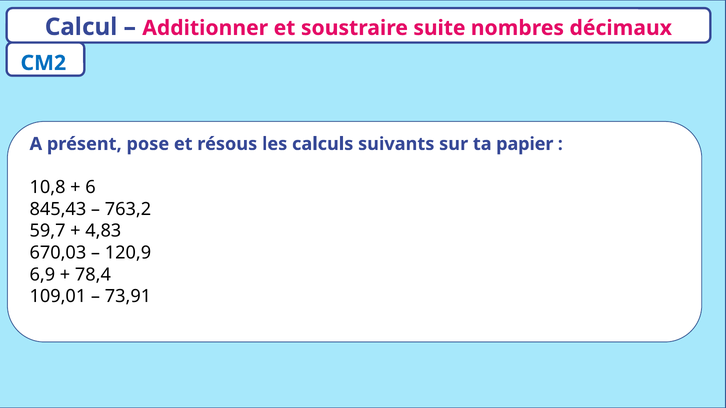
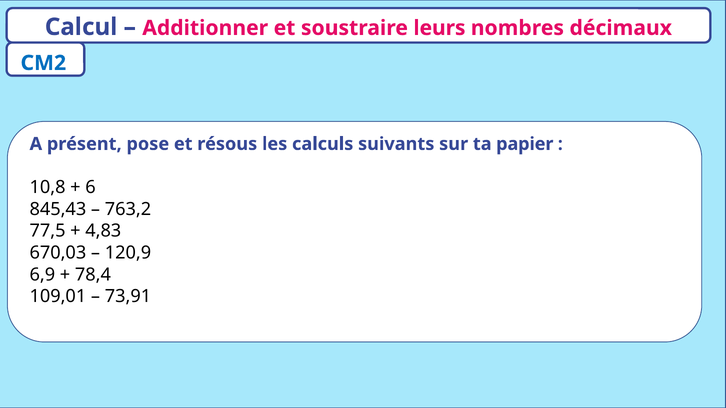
suite: suite -> leurs (439, 28)
59,7: 59,7 -> 77,5 (48, 231)
